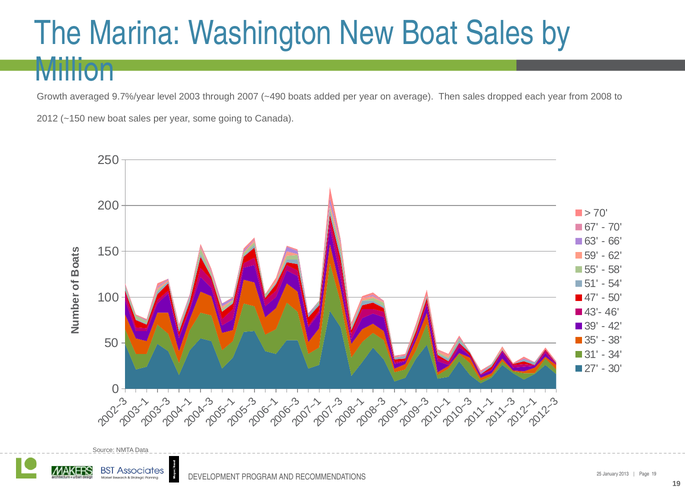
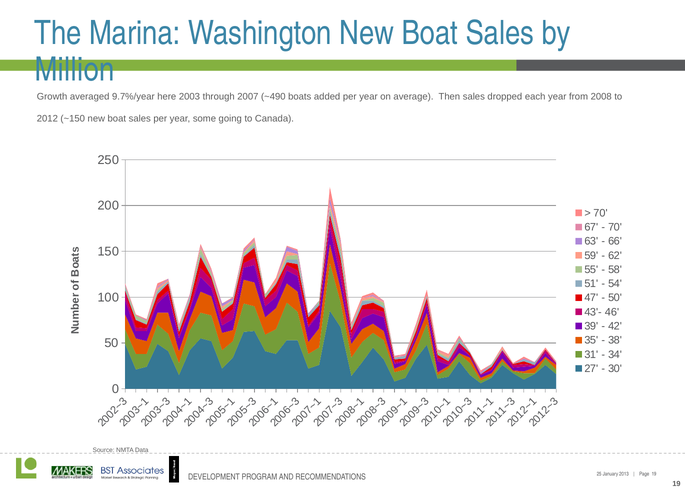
level: level -> here (167, 97)
